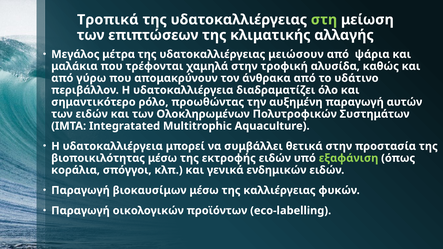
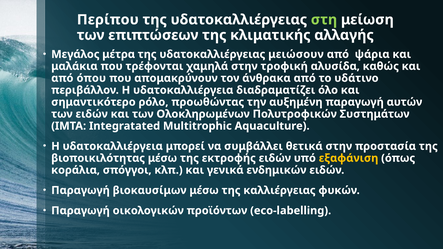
Τροπικά: Τροπικά -> Περίπου (108, 20)
γύρω: γύρω -> όπου (91, 78)
εξαφάνιση colour: light green -> yellow (349, 158)
